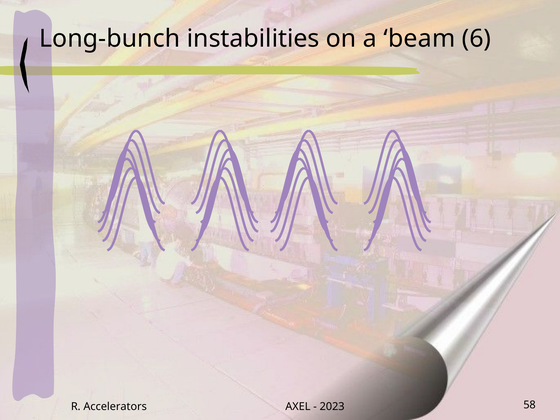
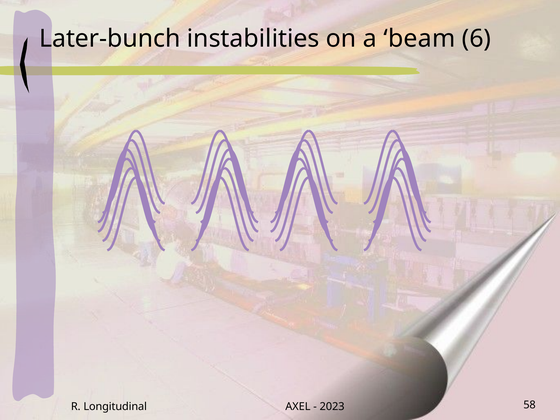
Long-bunch: Long-bunch -> Later-bunch (110, 39)
Accelerators: Accelerators -> Longitudinal (115, 407)
